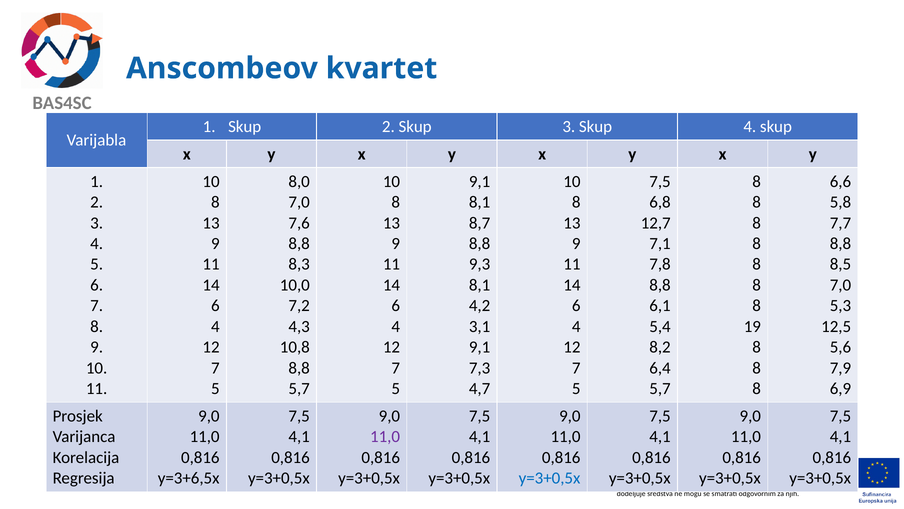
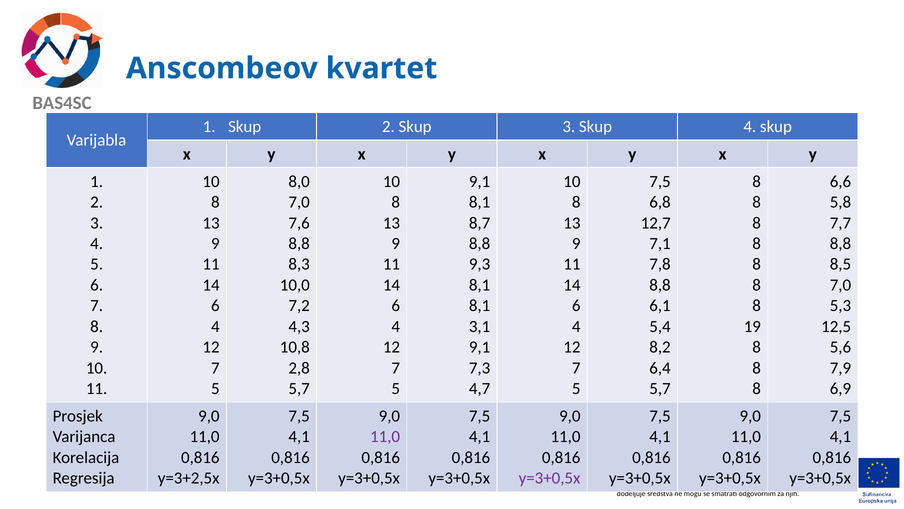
4,2: 4,2 -> 8,1 (480, 305)
8,8: 8,8 -> 2,8 (299, 368)
y=3+6,5x: y=3+6,5x -> y=3+2,5x (189, 478)
y=3+0,5x colour: blue -> purple (550, 478)
